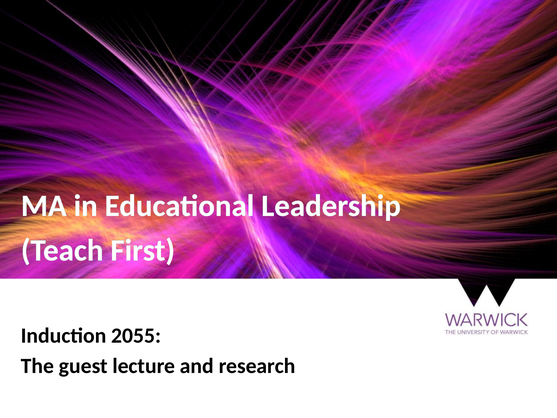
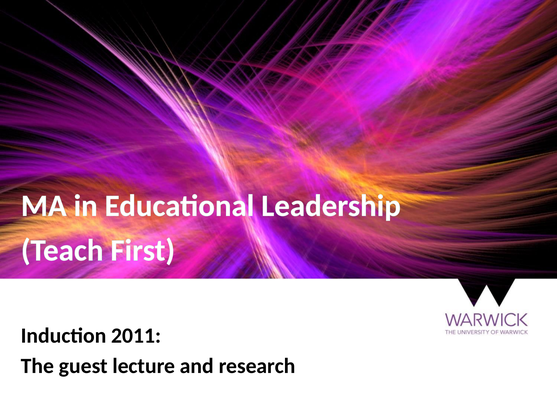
2055: 2055 -> 2011 (136, 335)
